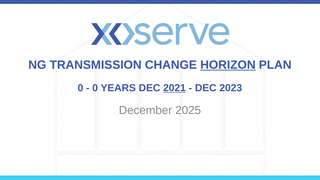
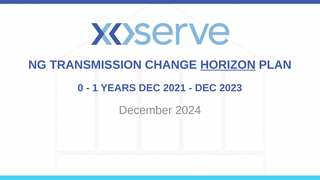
0: 0 -> 1 (95, 88)
2021 underline: present -> none (174, 88)
2025: 2025 -> 2024 (188, 110)
